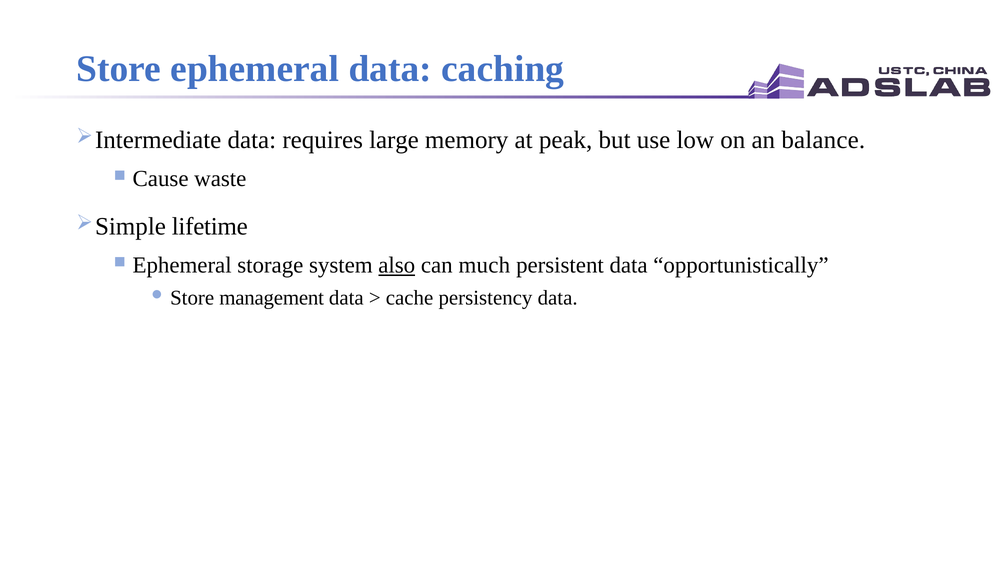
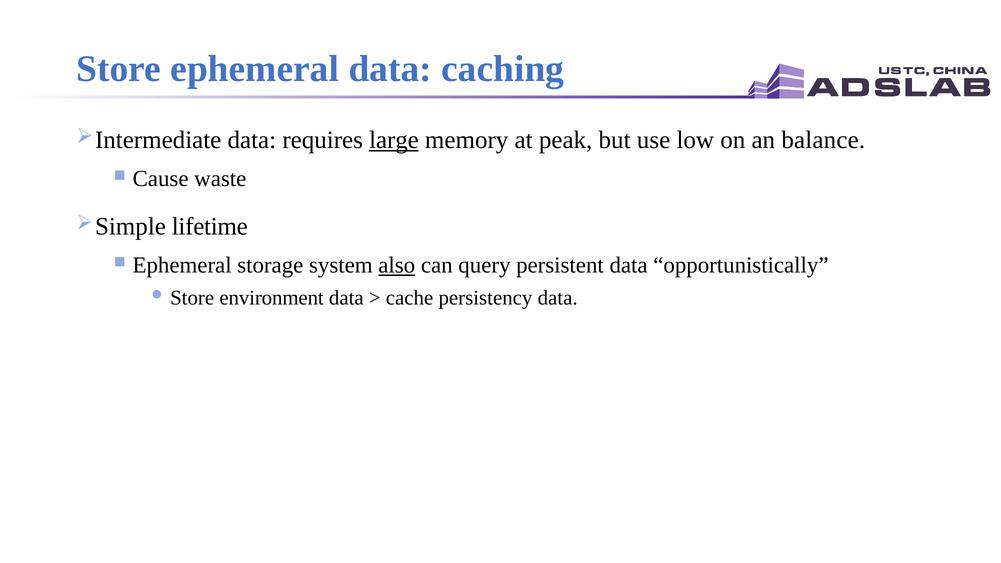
large underline: none -> present (394, 140)
much: much -> query (484, 265)
management: management -> environment (272, 298)
